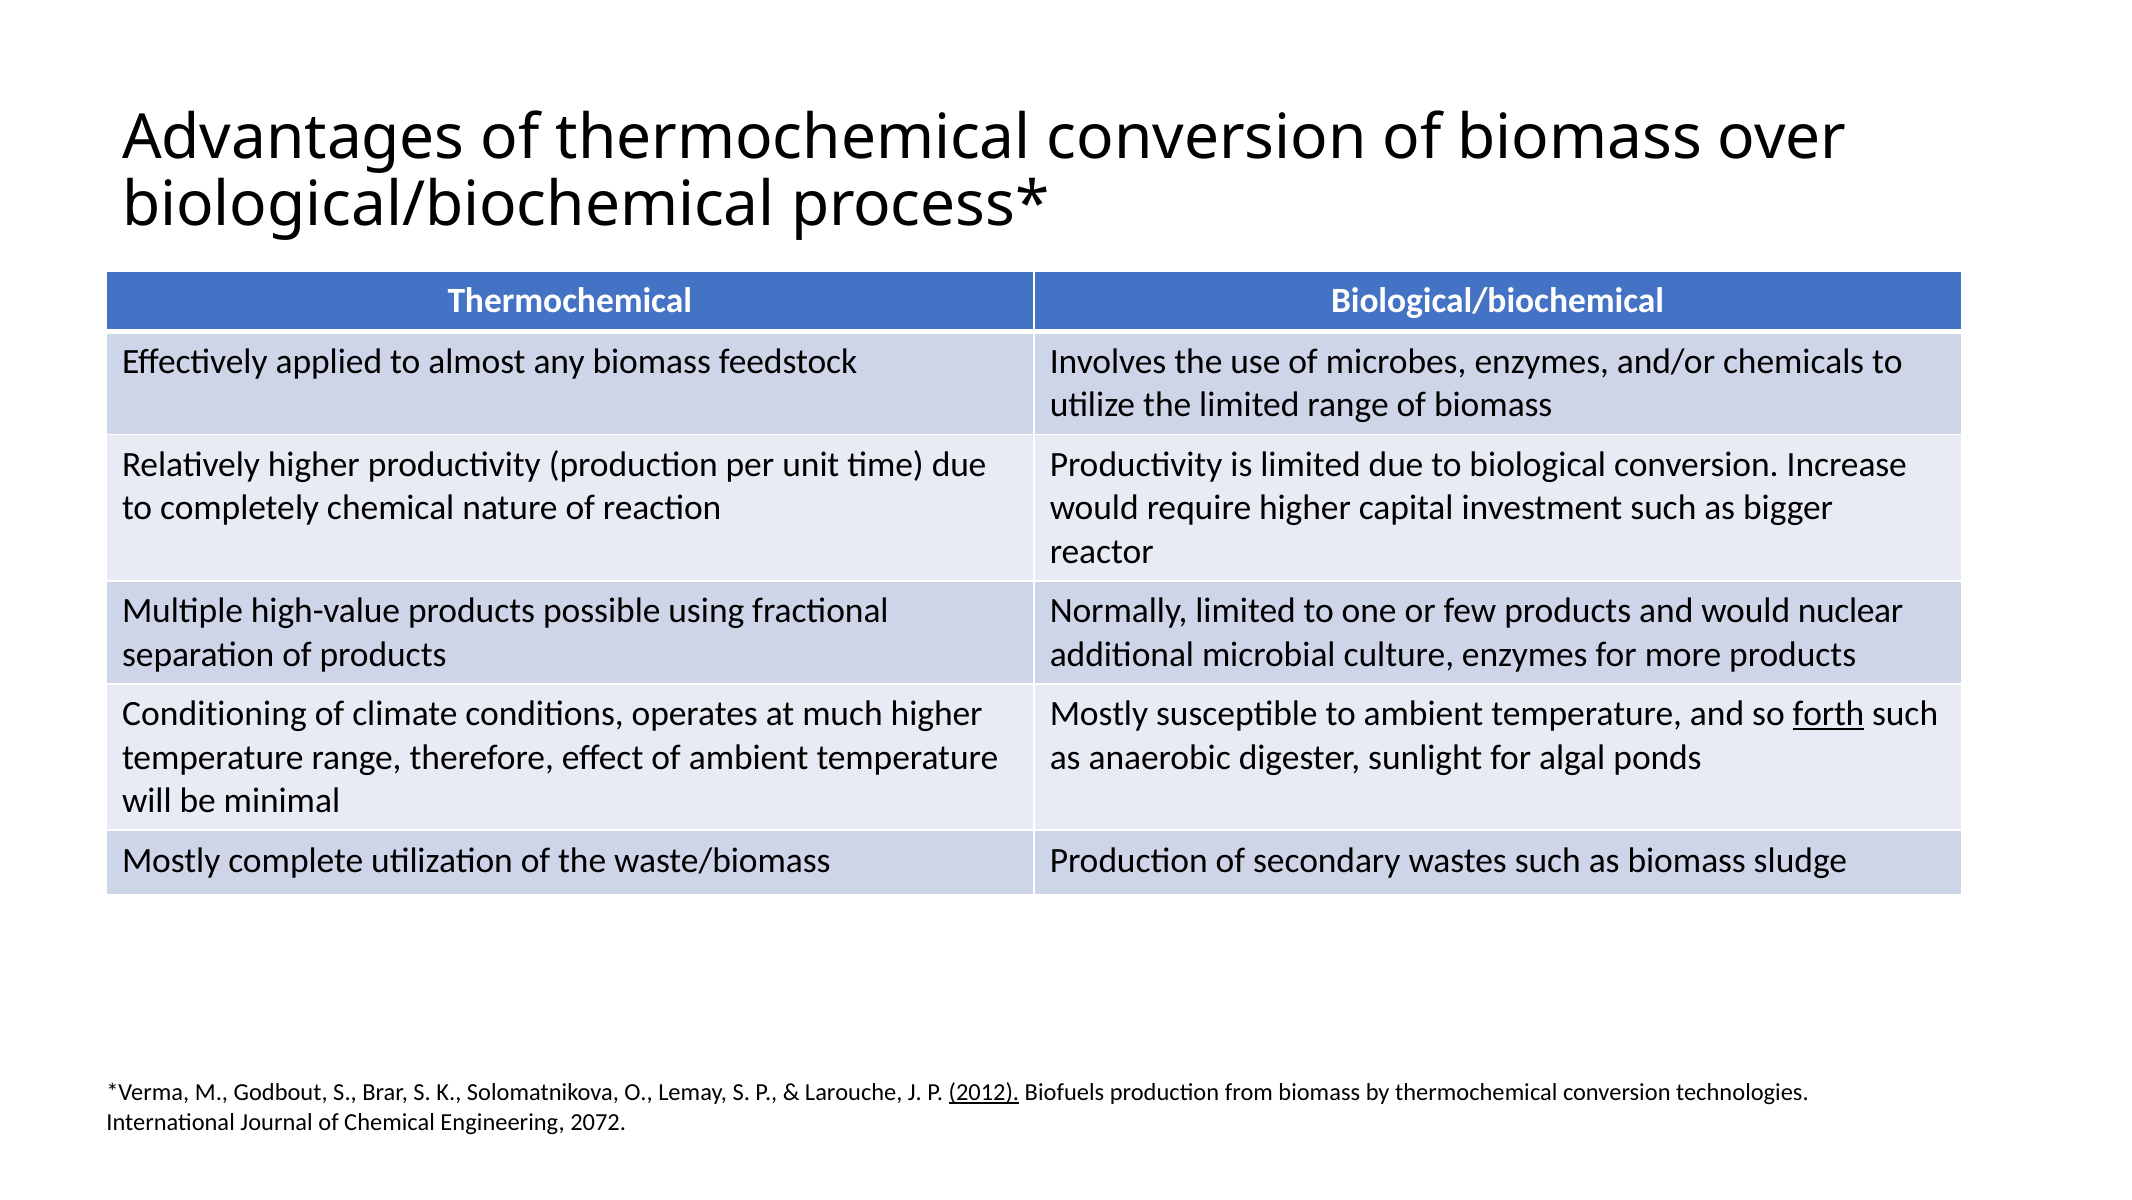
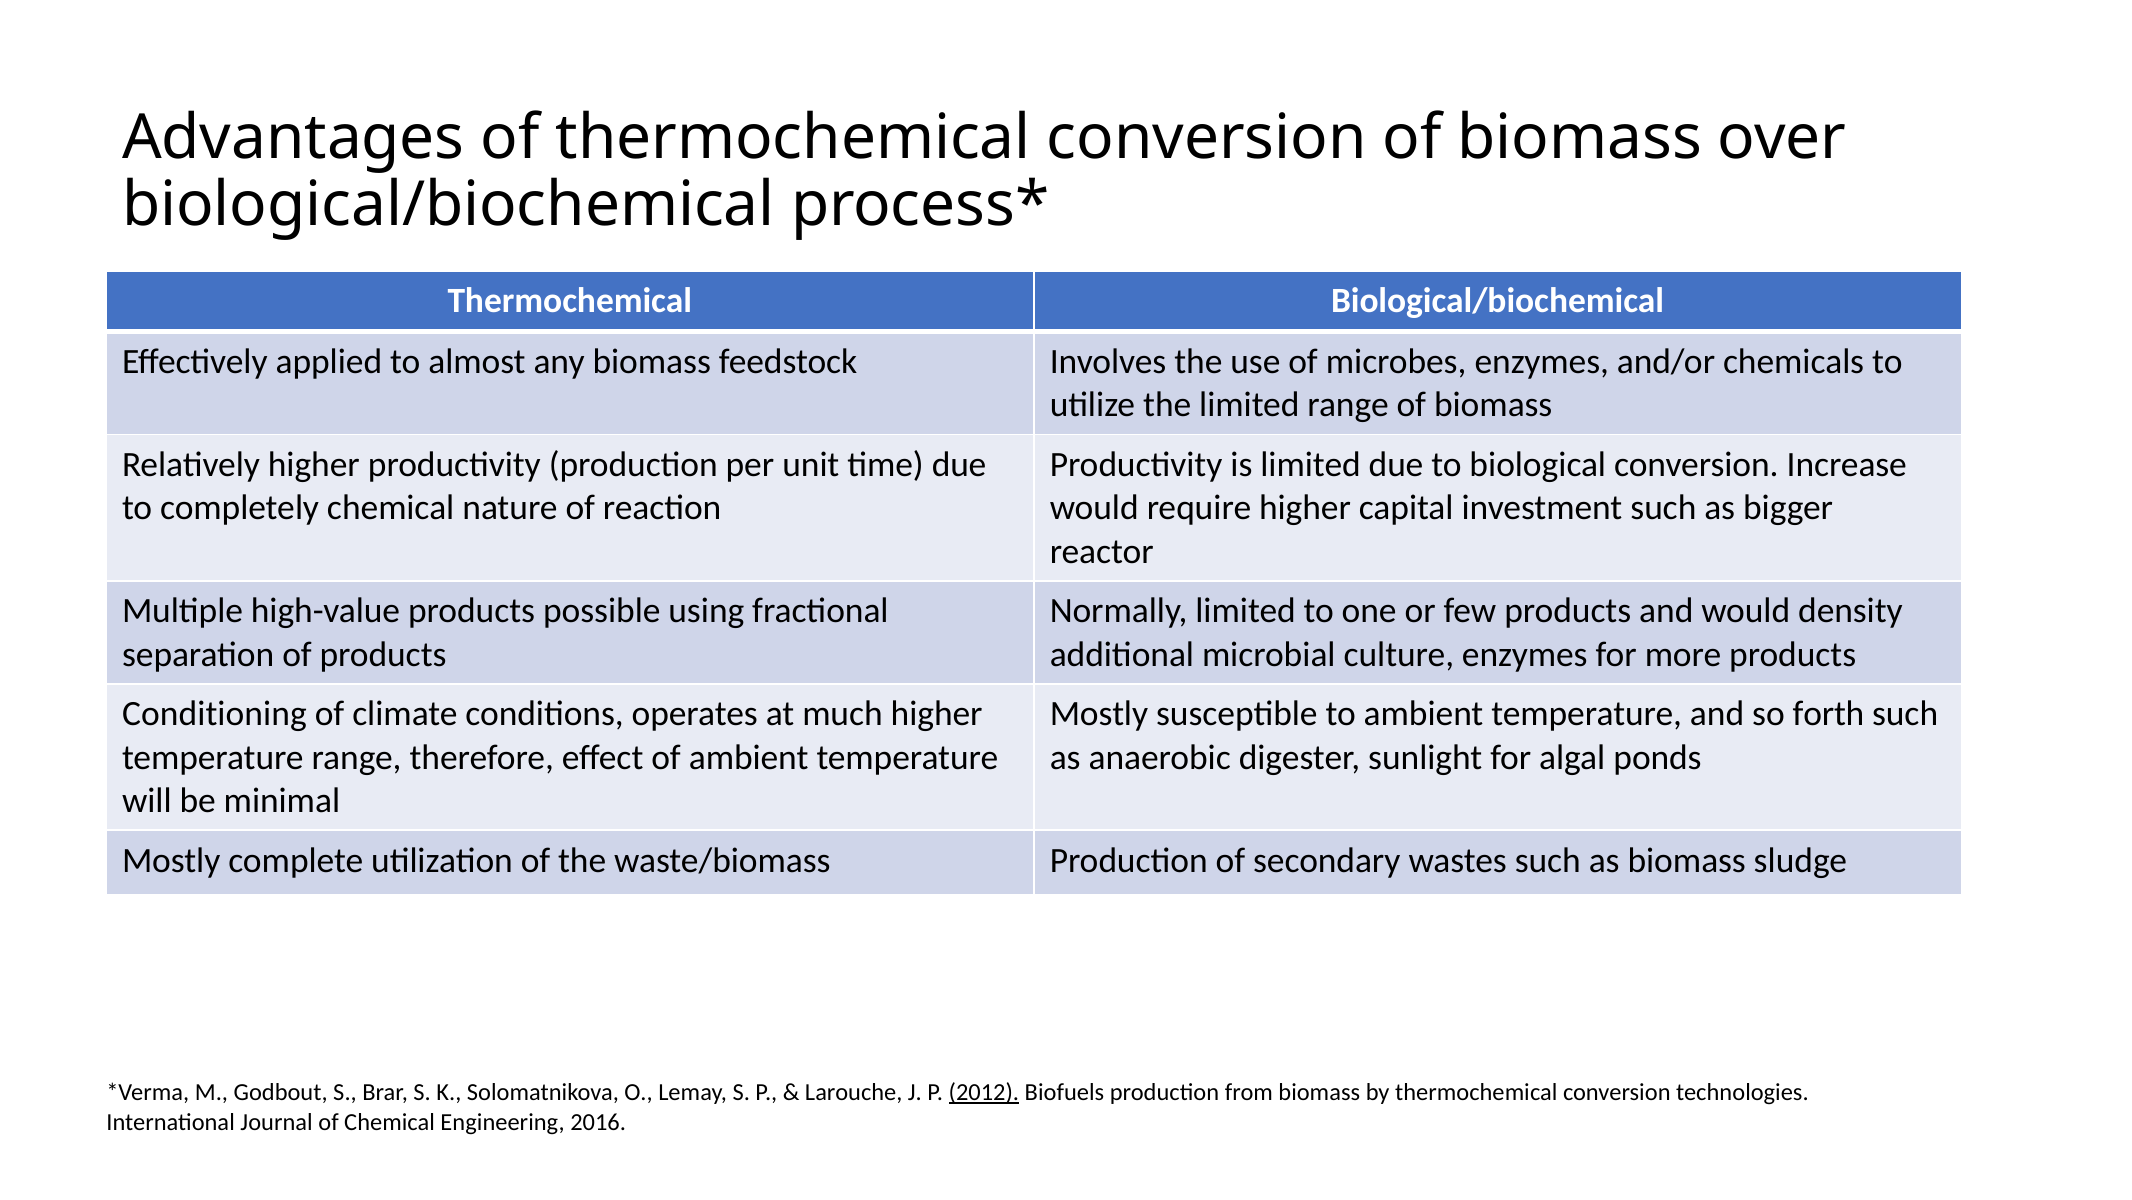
nuclear: nuclear -> density (1850, 611)
forth underline: present -> none (1828, 714)
2072: 2072 -> 2016 (598, 1121)
